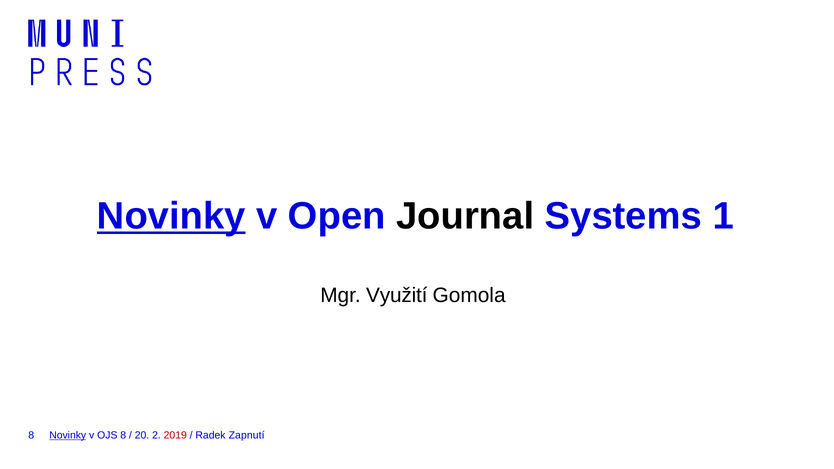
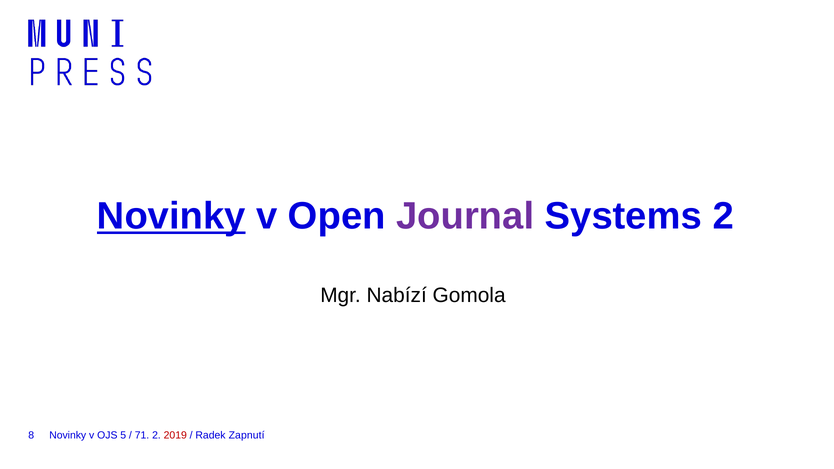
Journal colour: black -> purple (465, 216)
Systems 1: 1 -> 2 (723, 216)
Využití: Využití -> Nabízí (397, 296)
Novinky underline: present -> none (68, 435)
OJS 8: 8 -> 5 (123, 435)
20: 20 -> 71 (142, 435)
